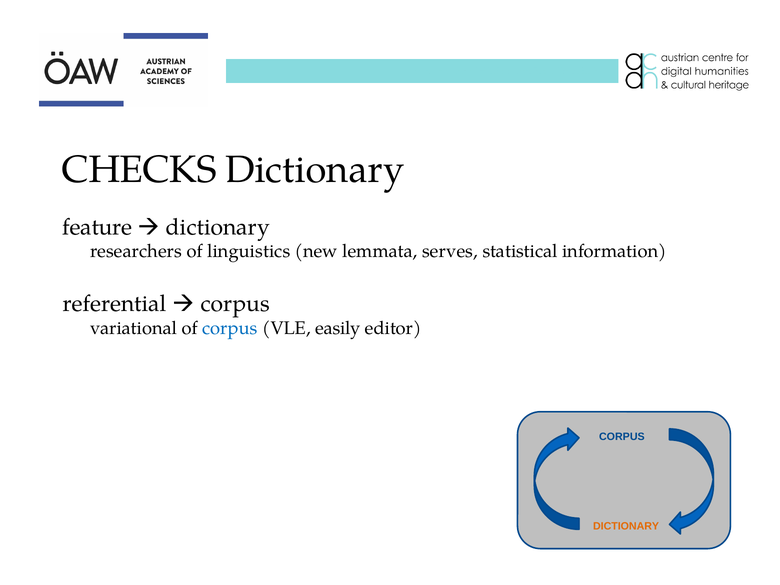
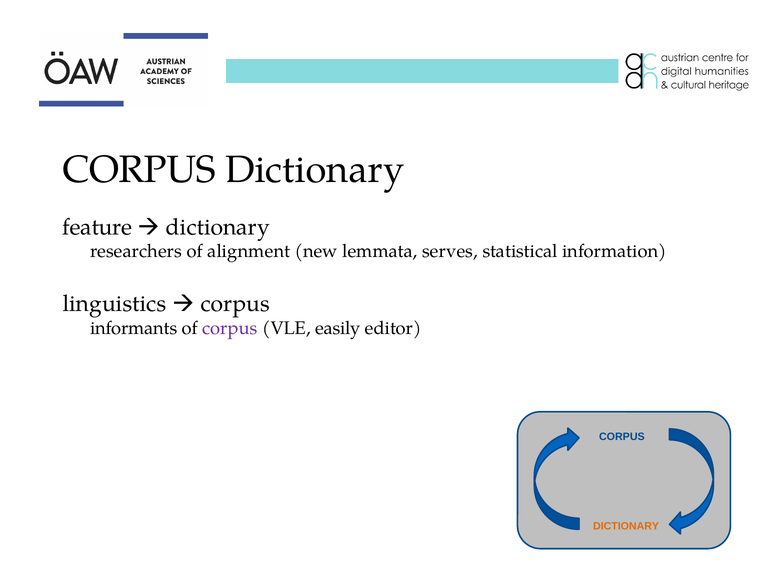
CHECKS: CHECKS -> CORPUS (139, 170)
linguistics: linguistics -> alignment (249, 251)
referential: referential -> linguistics (114, 304)
variational: variational -> informants (134, 328)
corpus colour: blue -> purple (230, 328)
